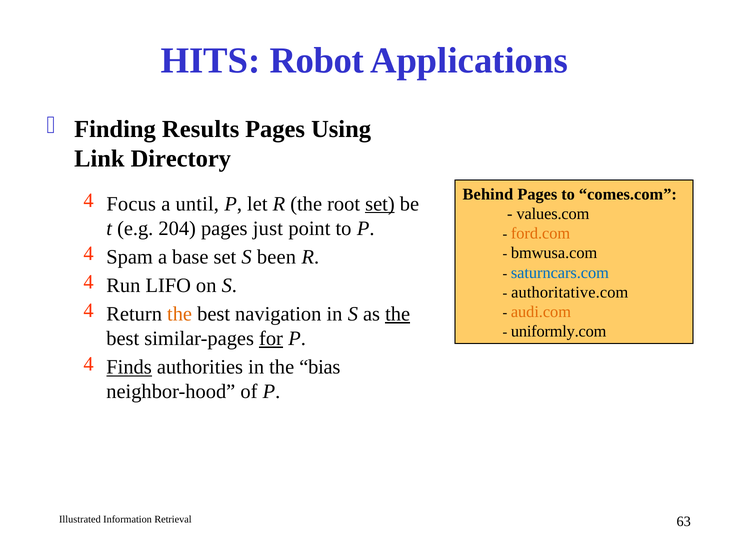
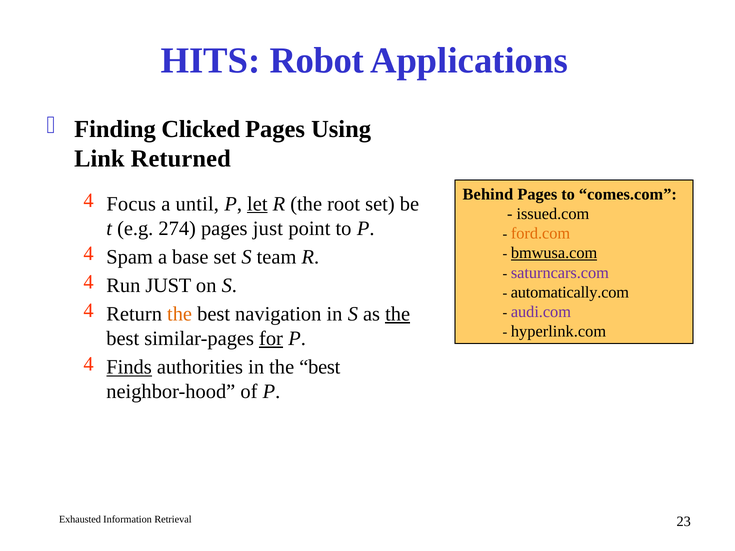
Results: Results -> Clicked (201, 129)
Directory: Directory -> Returned (181, 159)
let underline: none -> present (257, 204)
set underline: present -> none (380, 204)
values.com: values.com -> issued.com (553, 214)
204: 204 -> 274 (177, 228)
been: been -> team (277, 257)
bmwusa.com underline: none -> present (554, 253)
saturncars.com colour: blue -> purple (560, 273)
Run LIFO: LIFO -> JUST (168, 286)
authoritative.com: authoritative.com -> automatically.com (570, 292)
audi.com colour: orange -> purple (541, 312)
uniformly.com: uniformly.com -> hyperlink.com (559, 332)
in the bias: bias -> best (320, 367)
Illustrated: Illustrated -> Exhausted (80, 520)
63: 63 -> 23 (684, 522)
